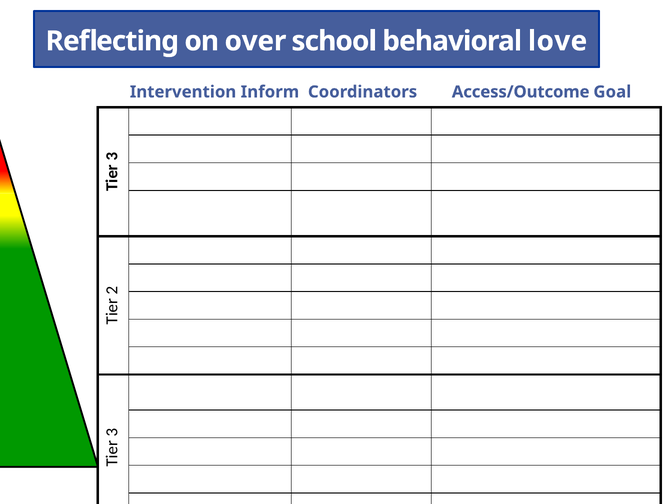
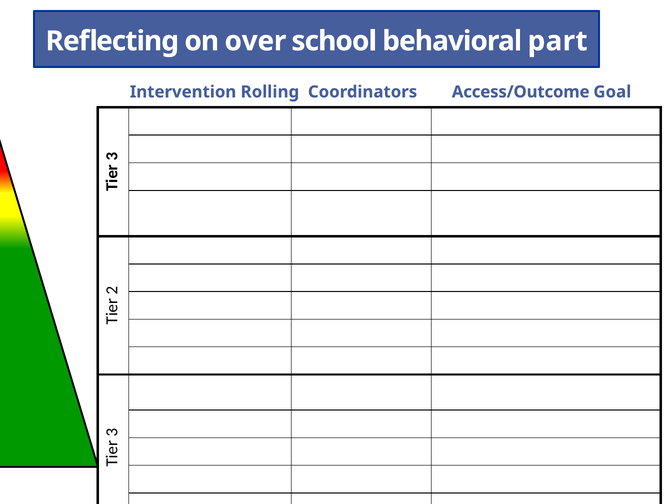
love: love -> part (558, 41)
Inform: Inform -> Rolling (270, 92)
